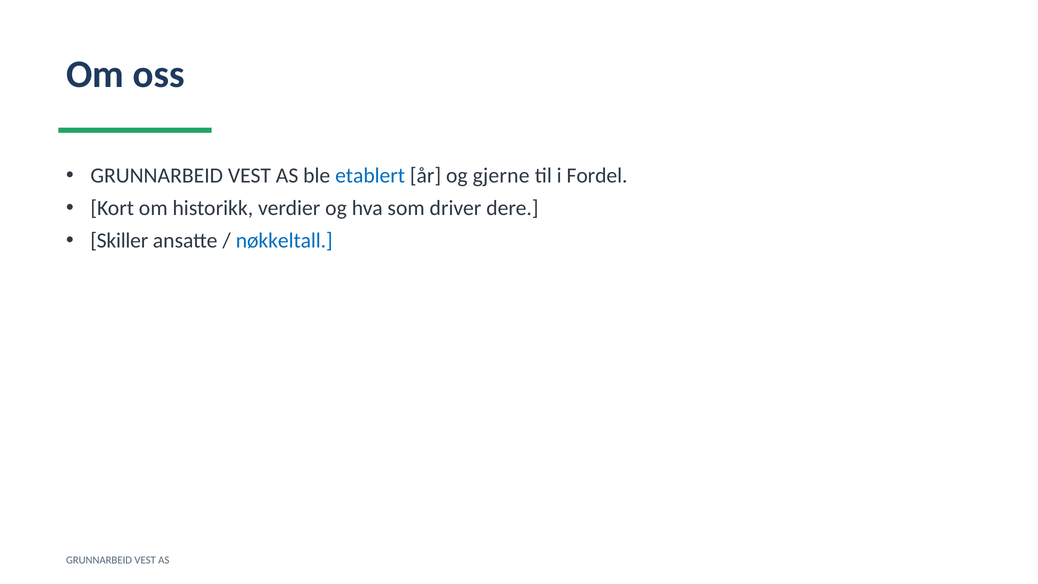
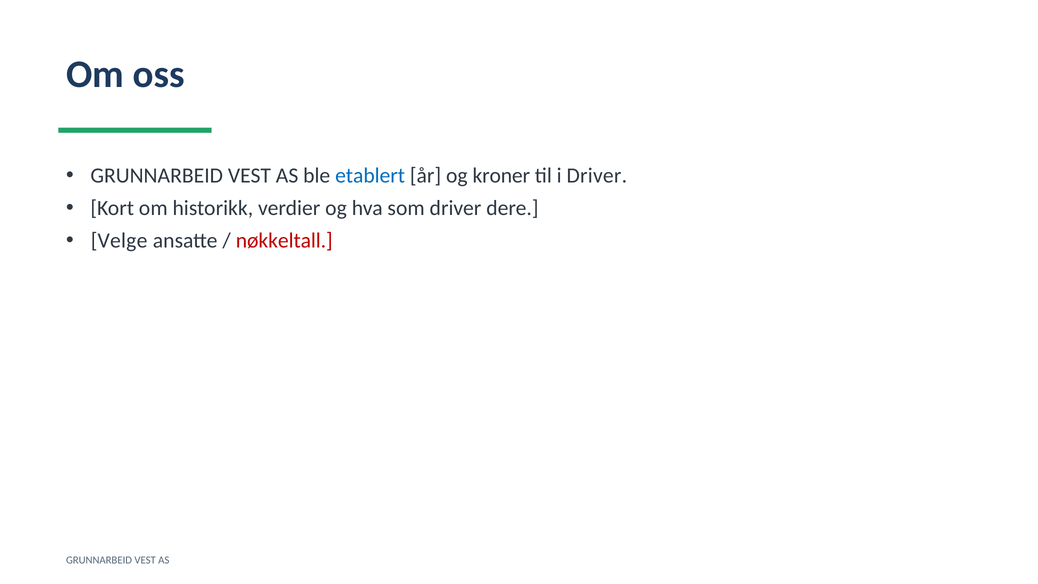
gjerne: gjerne -> kroner (501, 176)
i Fordel: Fordel -> Driver (597, 176)
Skiller: Skiller -> Velge (119, 241)
nøkkeltall colour: blue -> red (284, 241)
